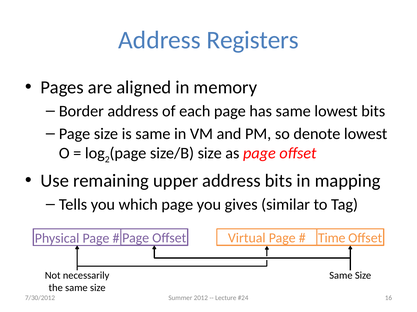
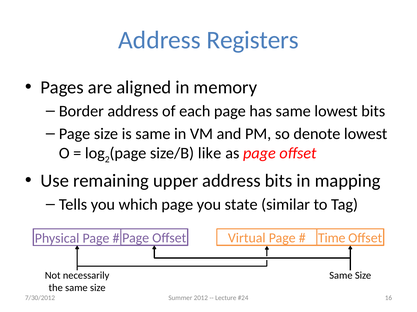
size/B size: size -> like (210, 154)
gives: gives -> state (241, 205)
